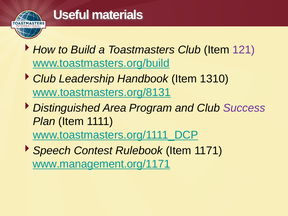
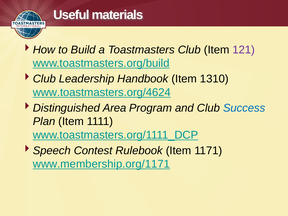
www.toastmasters.org/8131: www.toastmasters.org/8131 -> www.toastmasters.org/4624 (102, 92)
Success colour: purple -> blue (244, 108)
www.management.org/1171: www.management.org/1171 -> www.membership.org/1171 (101, 164)
